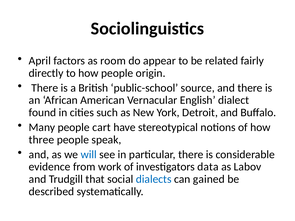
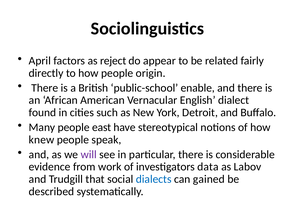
room: room -> reject (113, 61)
source: source -> enable (198, 88)
cart: cart -> east (102, 127)
three: three -> knew (41, 140)
will colour: blue -> purple (89, 155)
